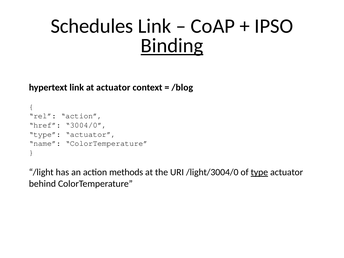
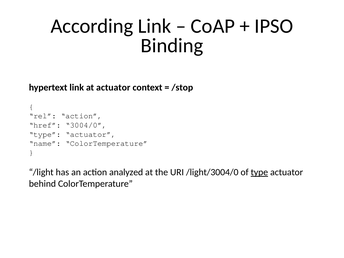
Schedules: Schedules -> According (92, 26)
Binding underline: present -> none (172, 46)
/blog: /blog -> /stop (182, 87)
methods: methods -> analyzed (126, 172)
